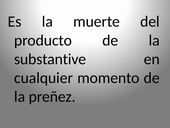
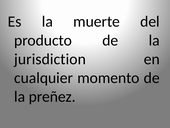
substantive: substantive -> jurisdiction (50, 59)
